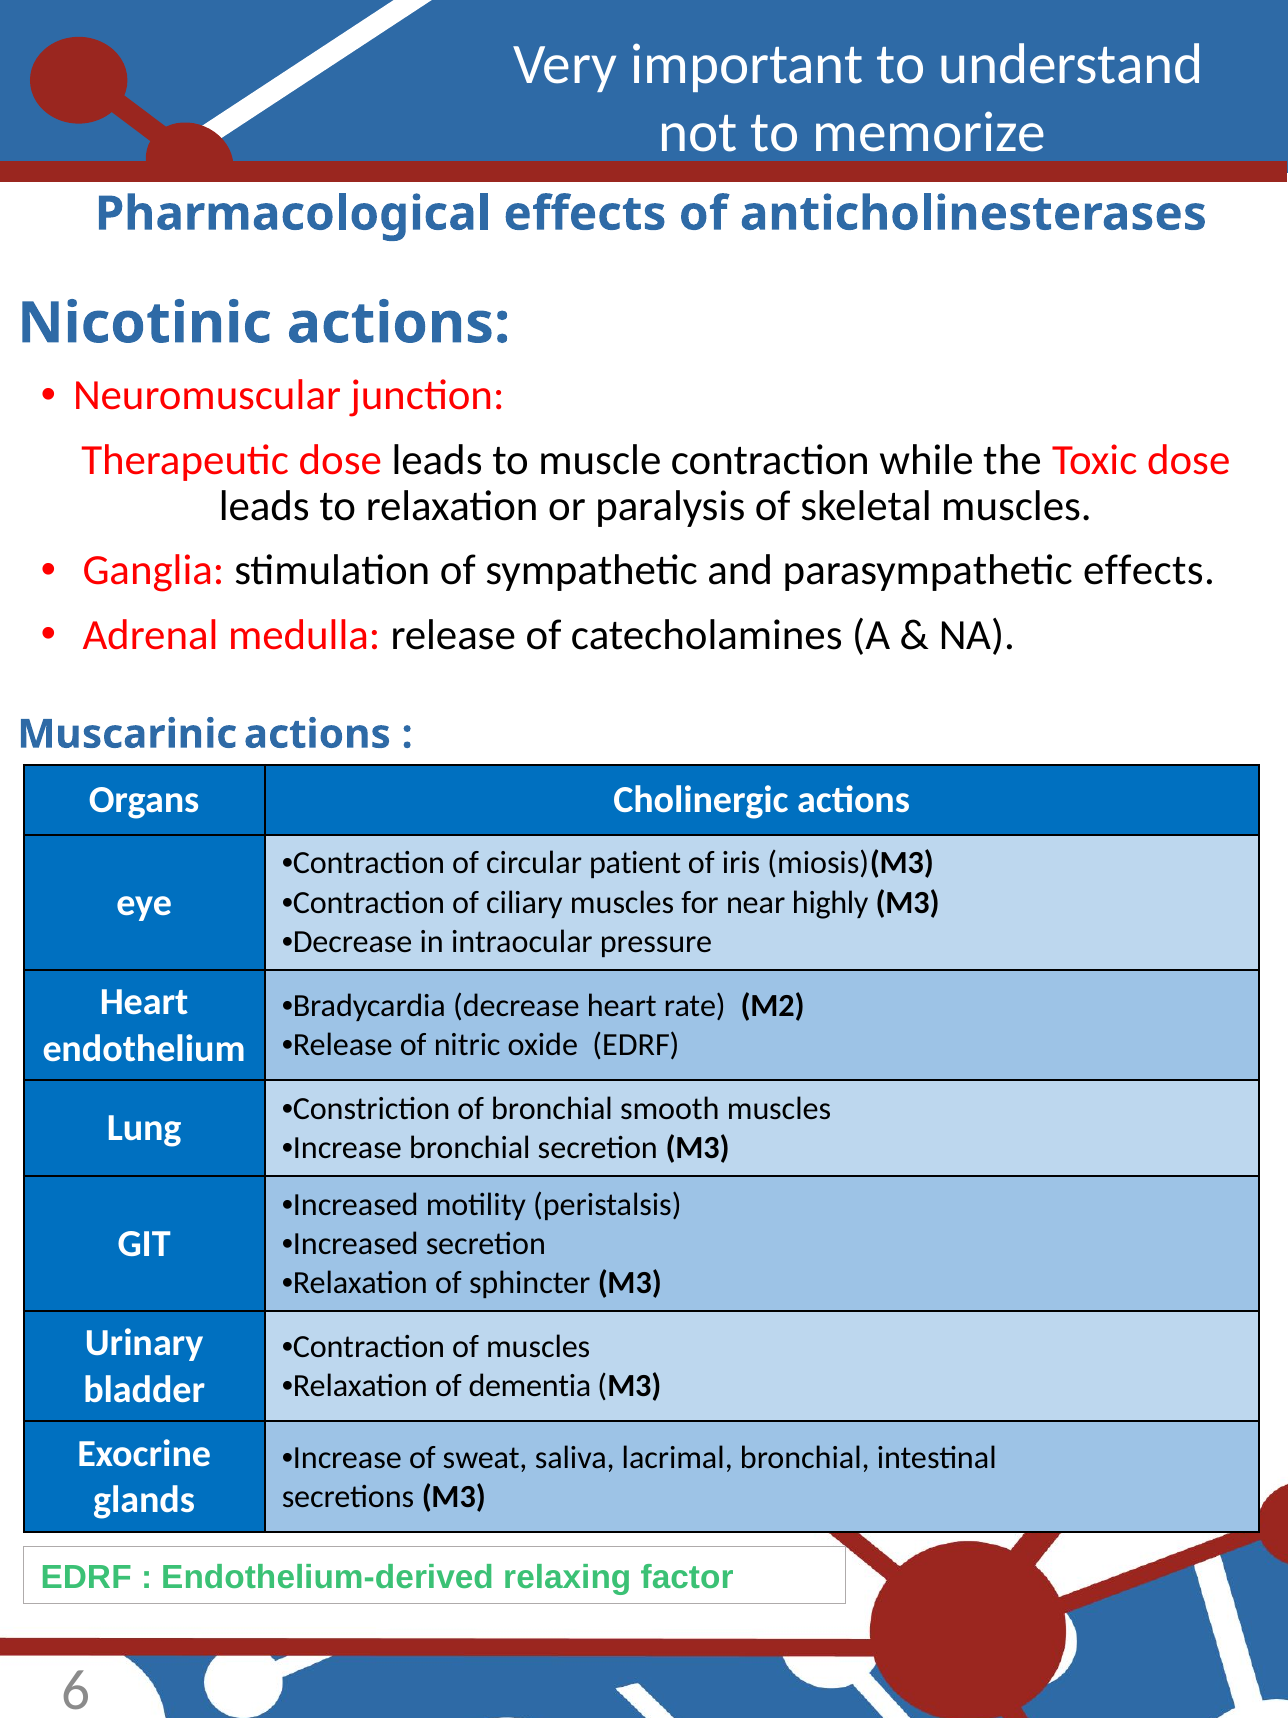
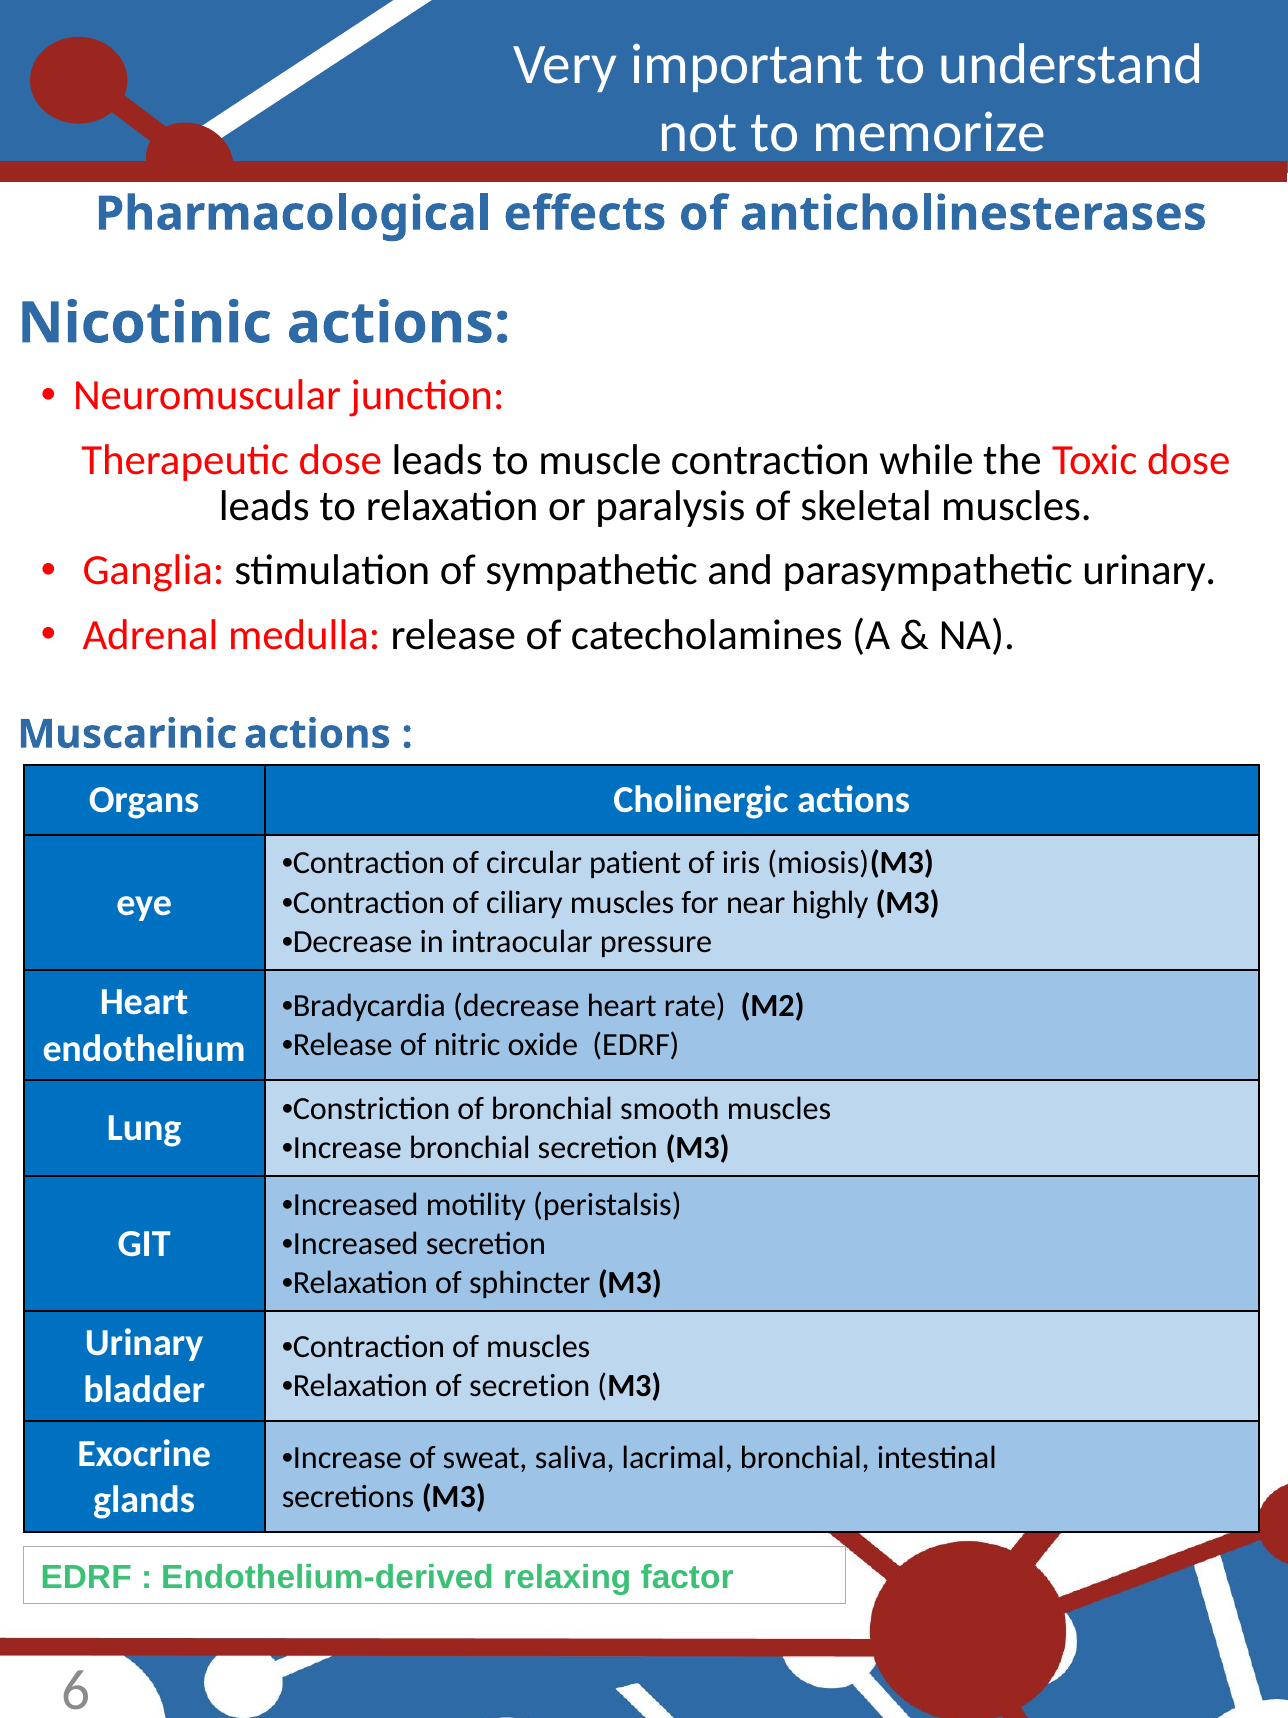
parasympathetic effects: effects -> urinary (1149, 570)
of dementia: dementia -> secretion (530, 1385)
